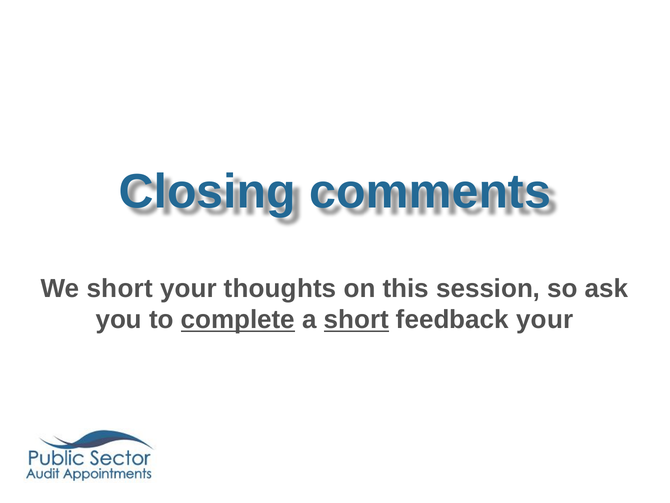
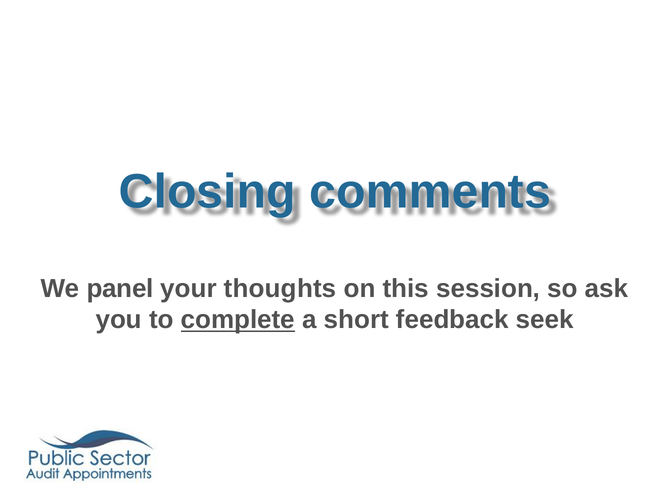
We short: short -> panel (120, 288)
short underline: present -> none (356, 320)
feedback your: your -> seek (545, 320)
